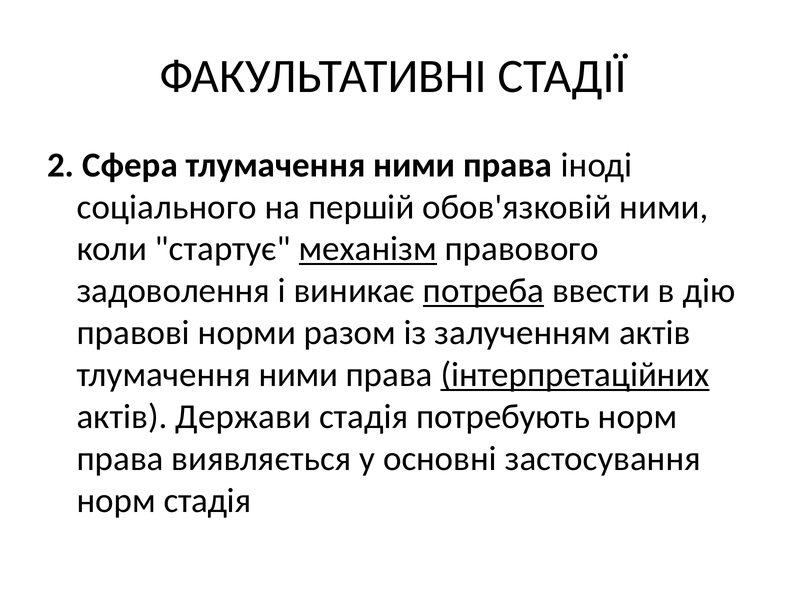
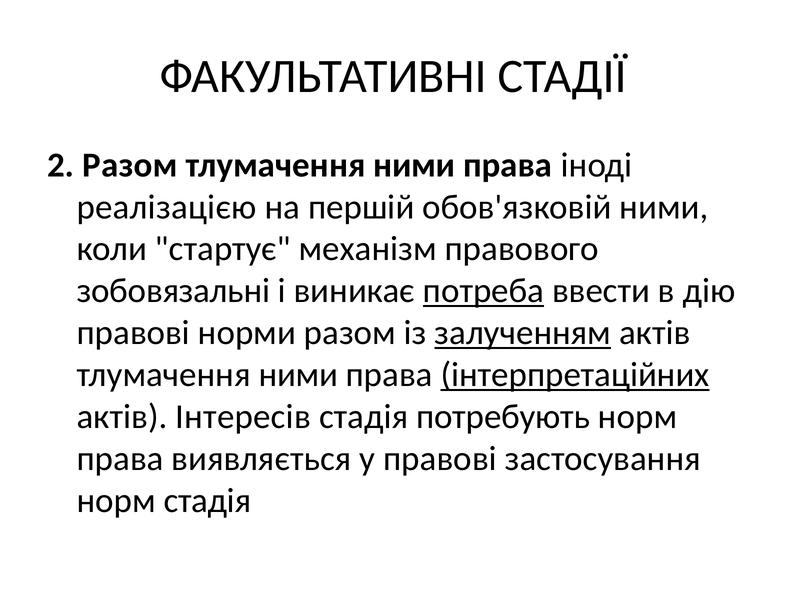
2 Сфера: Сфера -> Разом (130, 165)
соціального: соціального -> реалізацією (167, 207)
механізм underline: present -> none (368, 249)
задоволення: задоволення -> зобовязальні (173, 291)
залученням underline: none -> present (523, 333)
Держави: Держави -> Інтересів (243, 417)
у основні: основні -> правові (440, 459)
